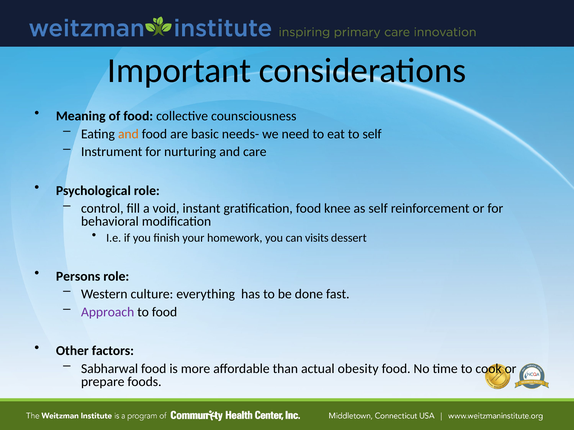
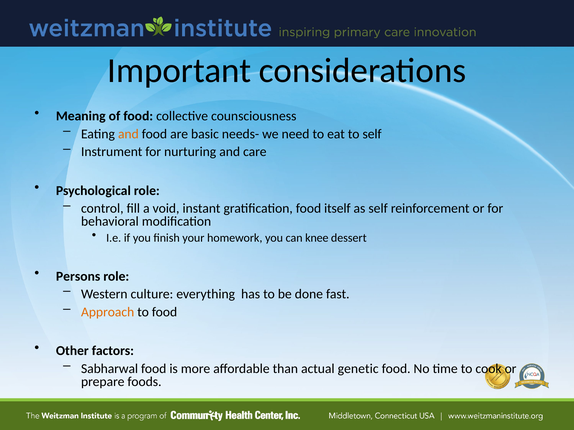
knee: knee -> itself (337, 209)
visits: visits -> knee (317, 238)
Approach colour: purple -> orange (108, 312)
obesity: obesity -> genetic (358, 369)
